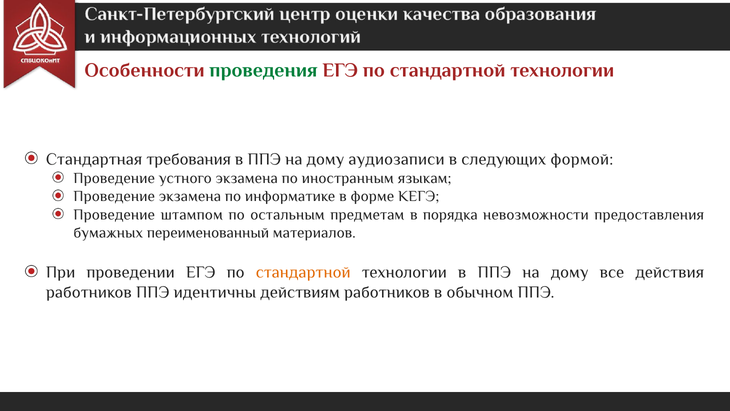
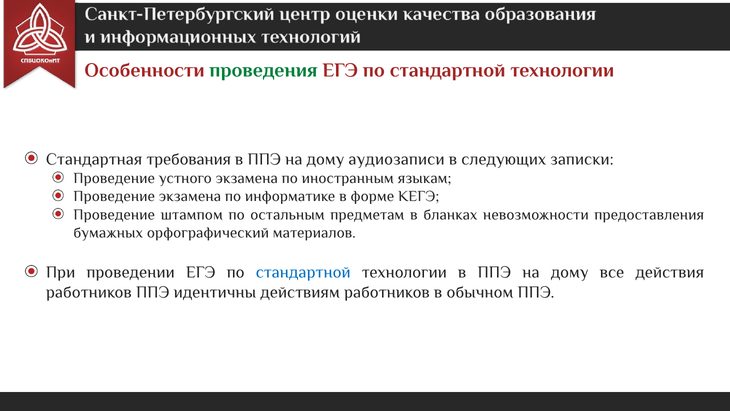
формой: формой -> записки (582, 159)
порядка: порядка -> бланках (450, 214)
переименованный: переименованный -> орфографический (208, 233)
стандартной colour: orange -> blue (303, 272)
